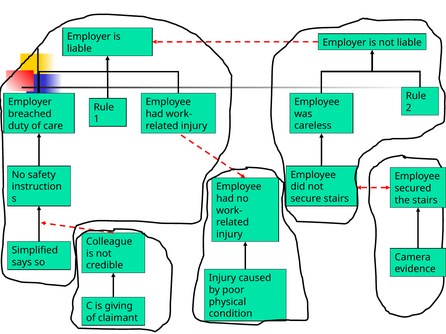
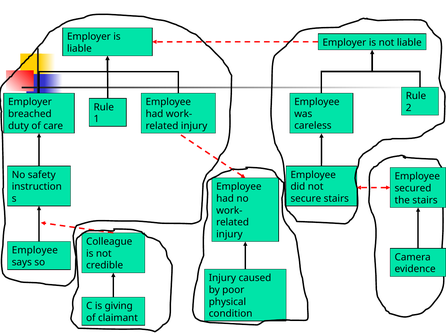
Simplified: Simplified -> Employee (35, 251)
